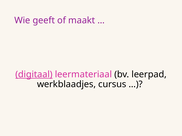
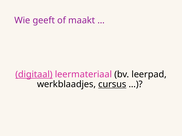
cursus underline: none -> present (112, 84)
